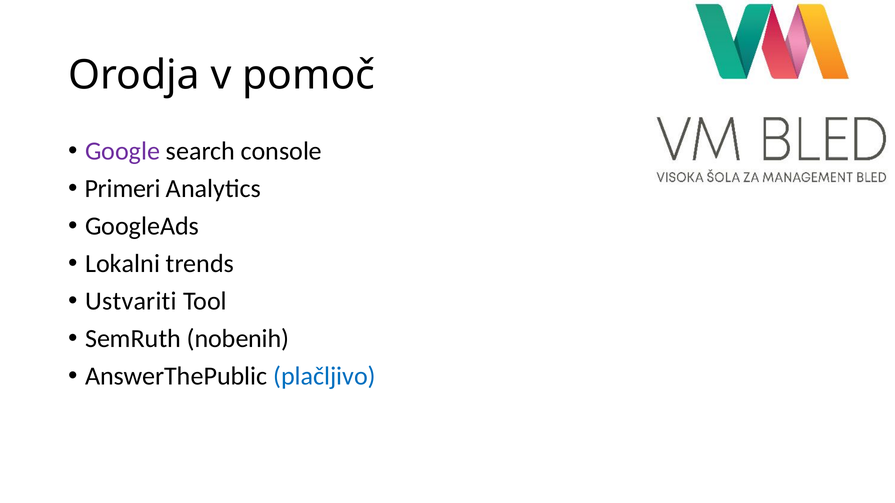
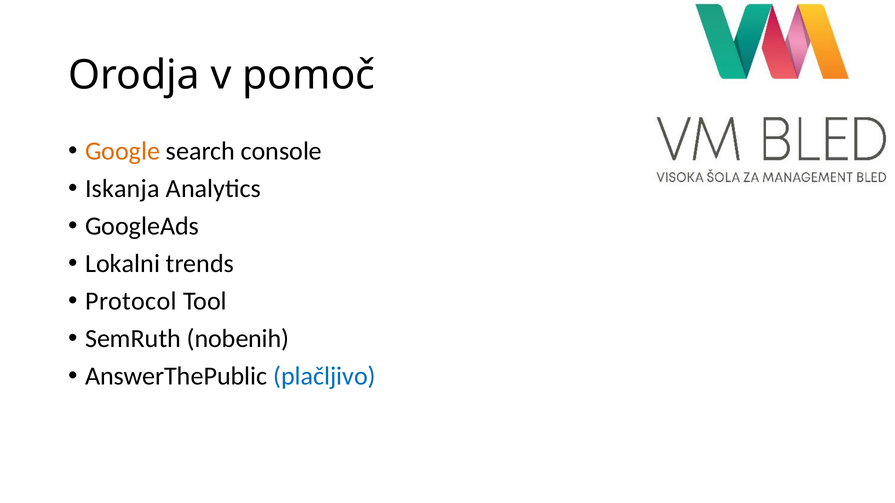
Google colour: purple -> orange (123, 151)
Primeri: Primeri -> Iskanja (122, 189)
Ustvariti: Ustvariti -> Protocol (131, 301)
